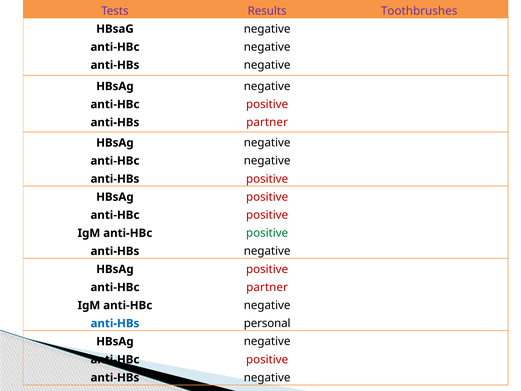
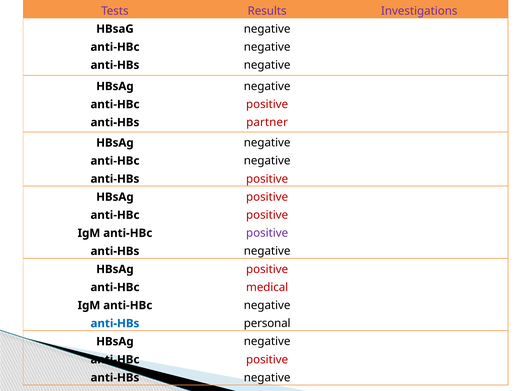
Toothbrushes: Toothbrushes -> Investigations (419, 11)
positive colour: green -> purple (267, 233)
partner: partner -> medical (267, 287)
